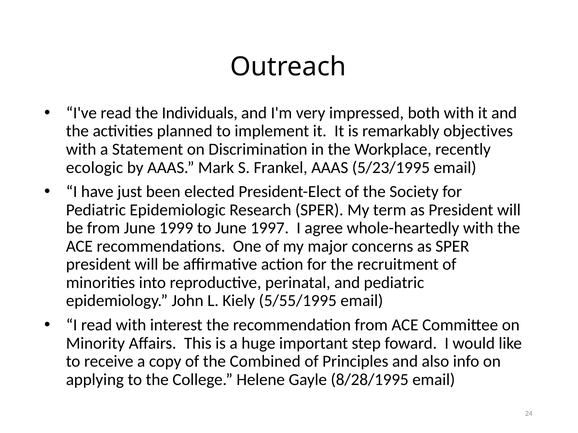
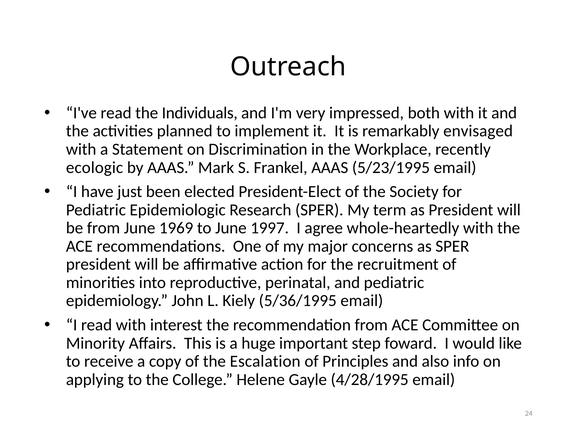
objectives: objectives -> envisaged (478, 131)
1999: 1999 -> 1969 (176, 228)
5/55/1995: 5/55/1995 -> 5/36/1995 (298, 301)
Combined: Combined -> Escalation (265, 362)
8/28/1995: 8/28/1995 -> 4/28/1995 (370, 380)
